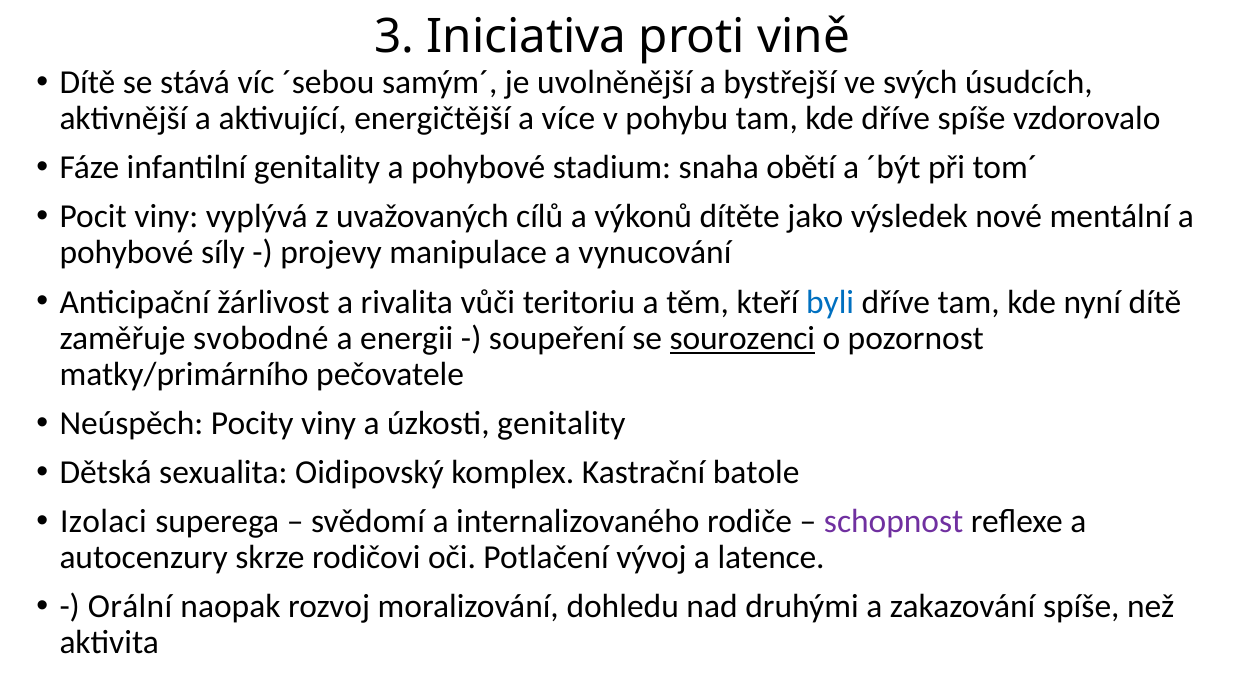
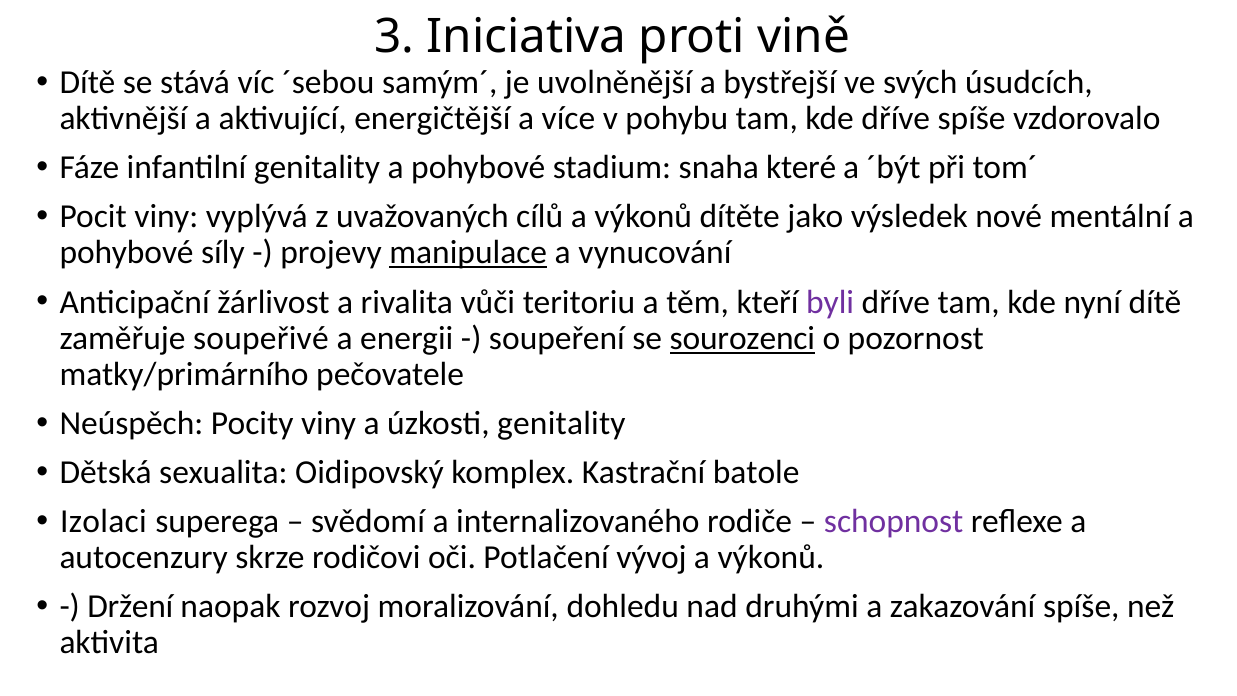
obětí: obětí -> které (801, 168)
manipulace underline: none -> present (468, 253)
byli colour: blue -> purple (830, 302)
svobodné: svobodné -> soupeřivé (261, 338)
latence: latence -> výkonů (771, 558)
Orální: Orální -> Držení (130, 607)
